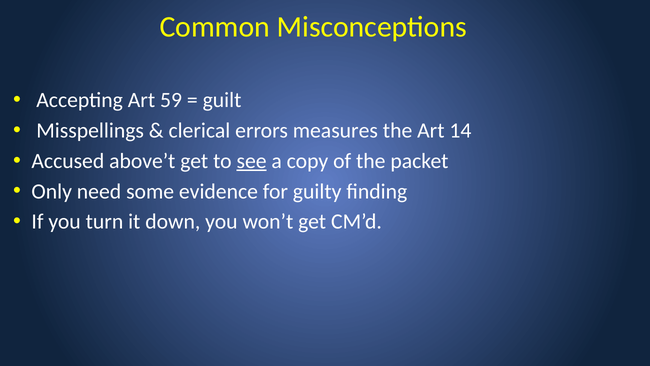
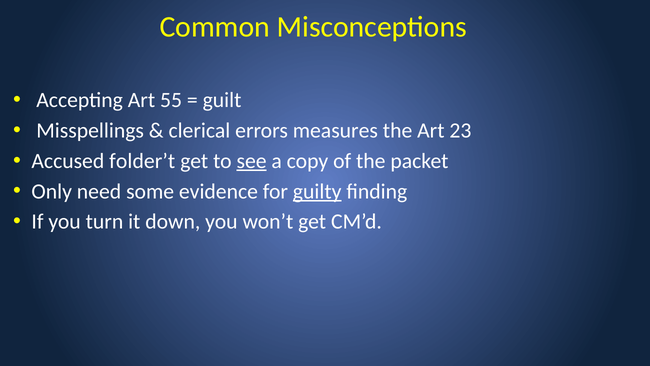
59: 59 -> 55 (171, 100)
14: 14 -> 23 (460, 131)
above’t: above’t -> folder’t (142, 161)
guilty underline: none -> present (317, 191)
